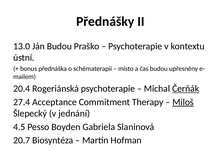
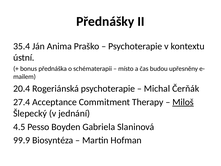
13.0: 13.0 -> 35.4 (22, 46)
Ján Budou: Budou -> Anima (59, 46)
Čerňák underline: present -> none (186, 89)
20.7: 20.7 -> 99.9 (22, 140)
